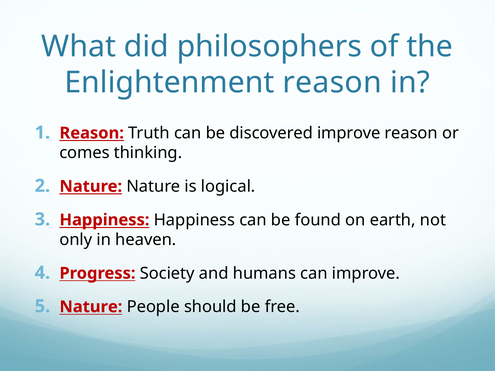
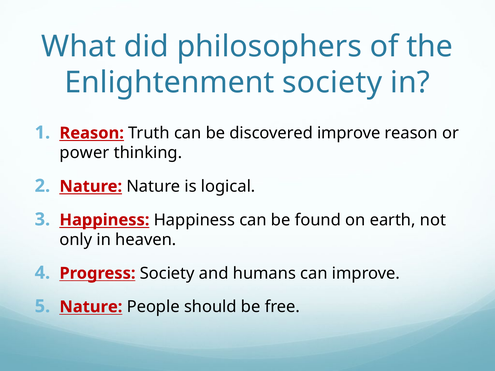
Enlightenment reason: reason -> society (332, 83)
comes: comes -> power (84, 153)
